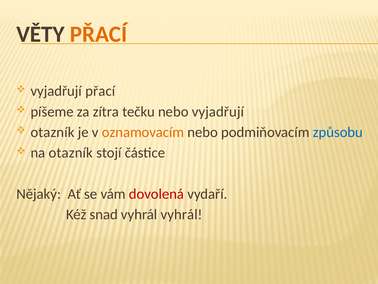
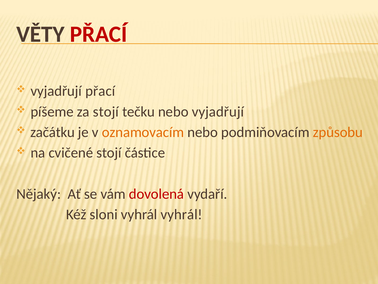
PŘACÍ colour: orange -> red (99, 34)
za zítra: zítra -> stojí (106, 111)
otazník: otazník -> začátku (53, 132)
způsobu colour: blue -> orange (338, 132)
na otazník: otazník -> cvičené (71, 153)
snad: snad -> sloni (104, 214)
